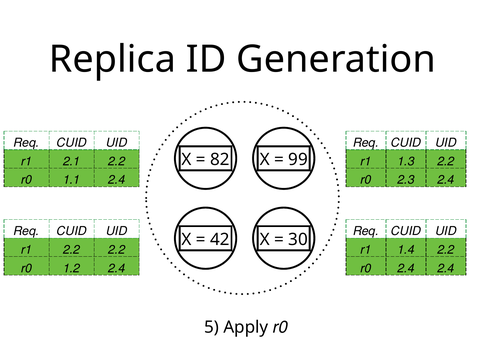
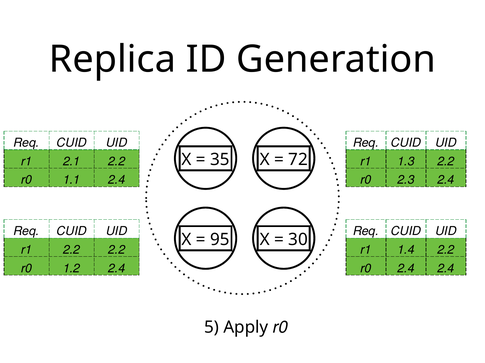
82: 82 -> 35 (220, 160)
99: 99 -> 72 (298, 160)
42: 42 -> 95 (220, 240)
